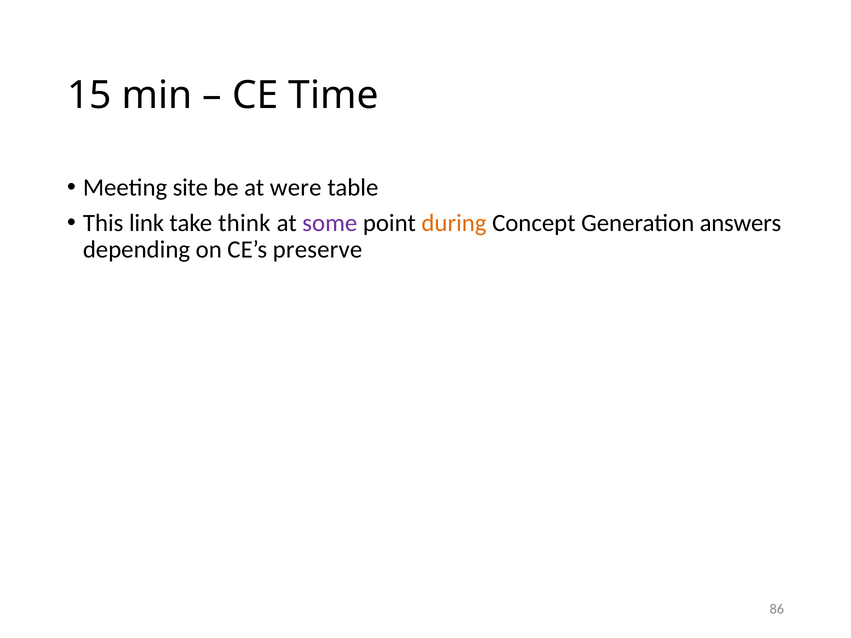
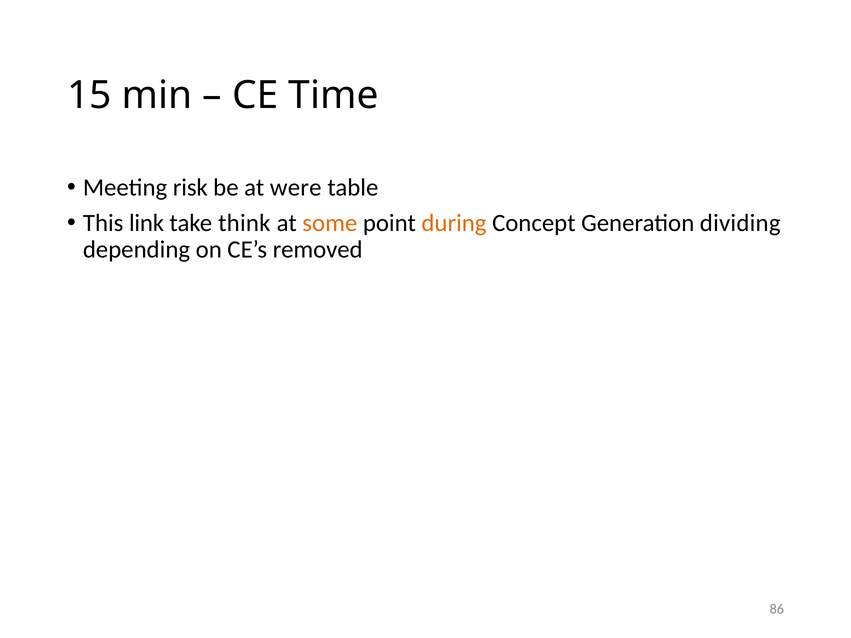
site: site -> risk (190, 187)
some colour: purple -> orange (330, 223)
answers: answers -> dividing (740, 223)
preserve: preserve -> removed (318, 250)
